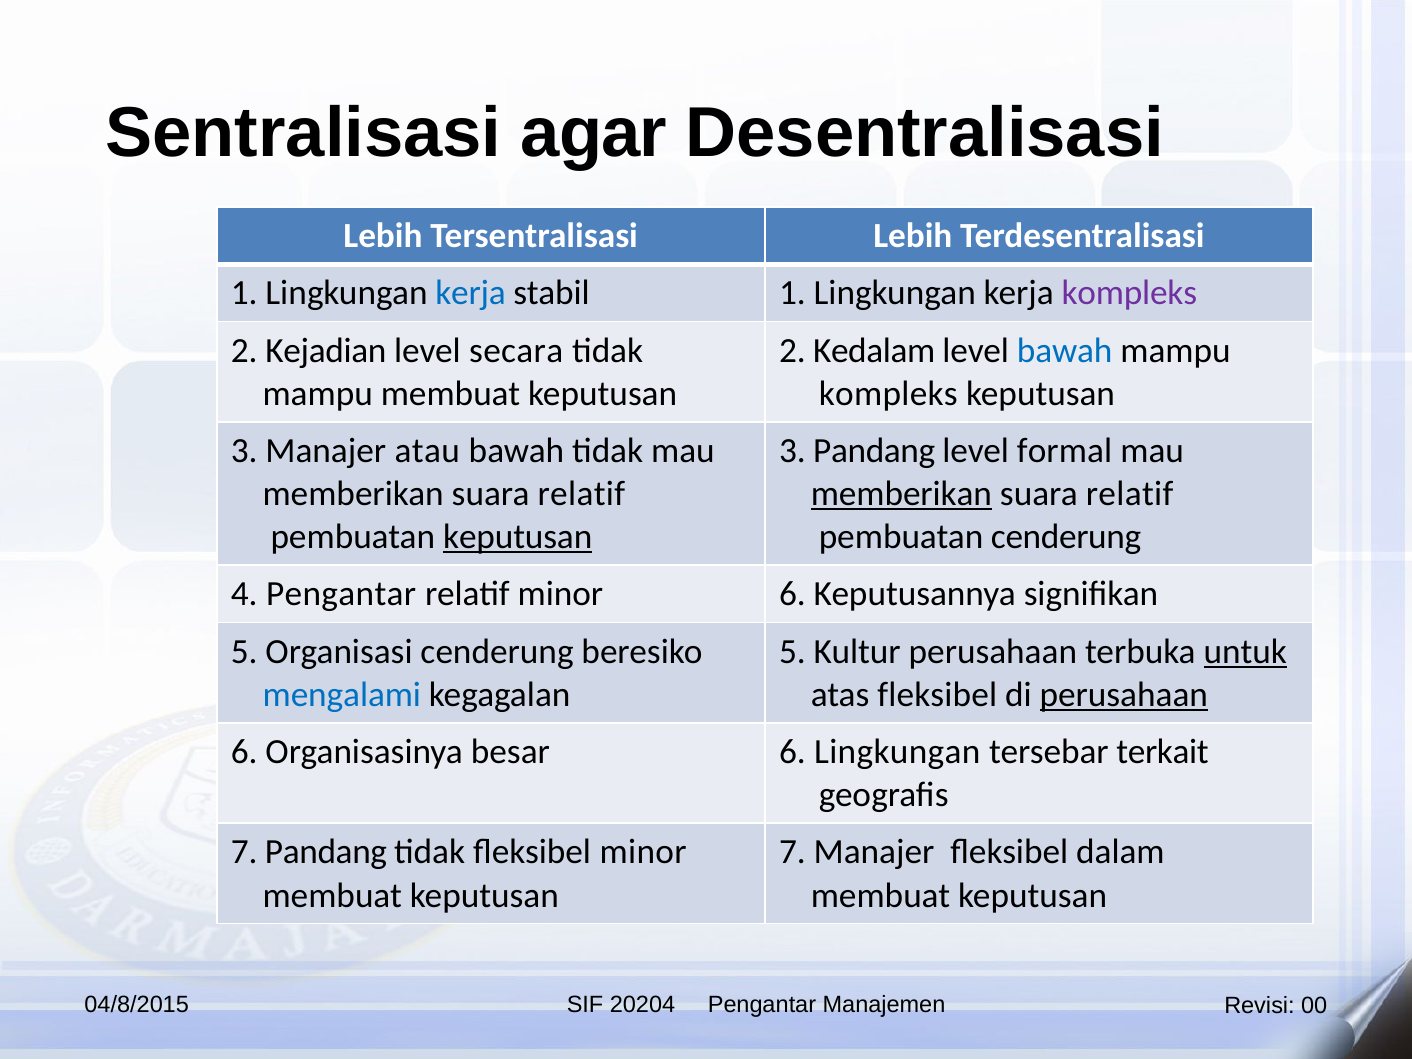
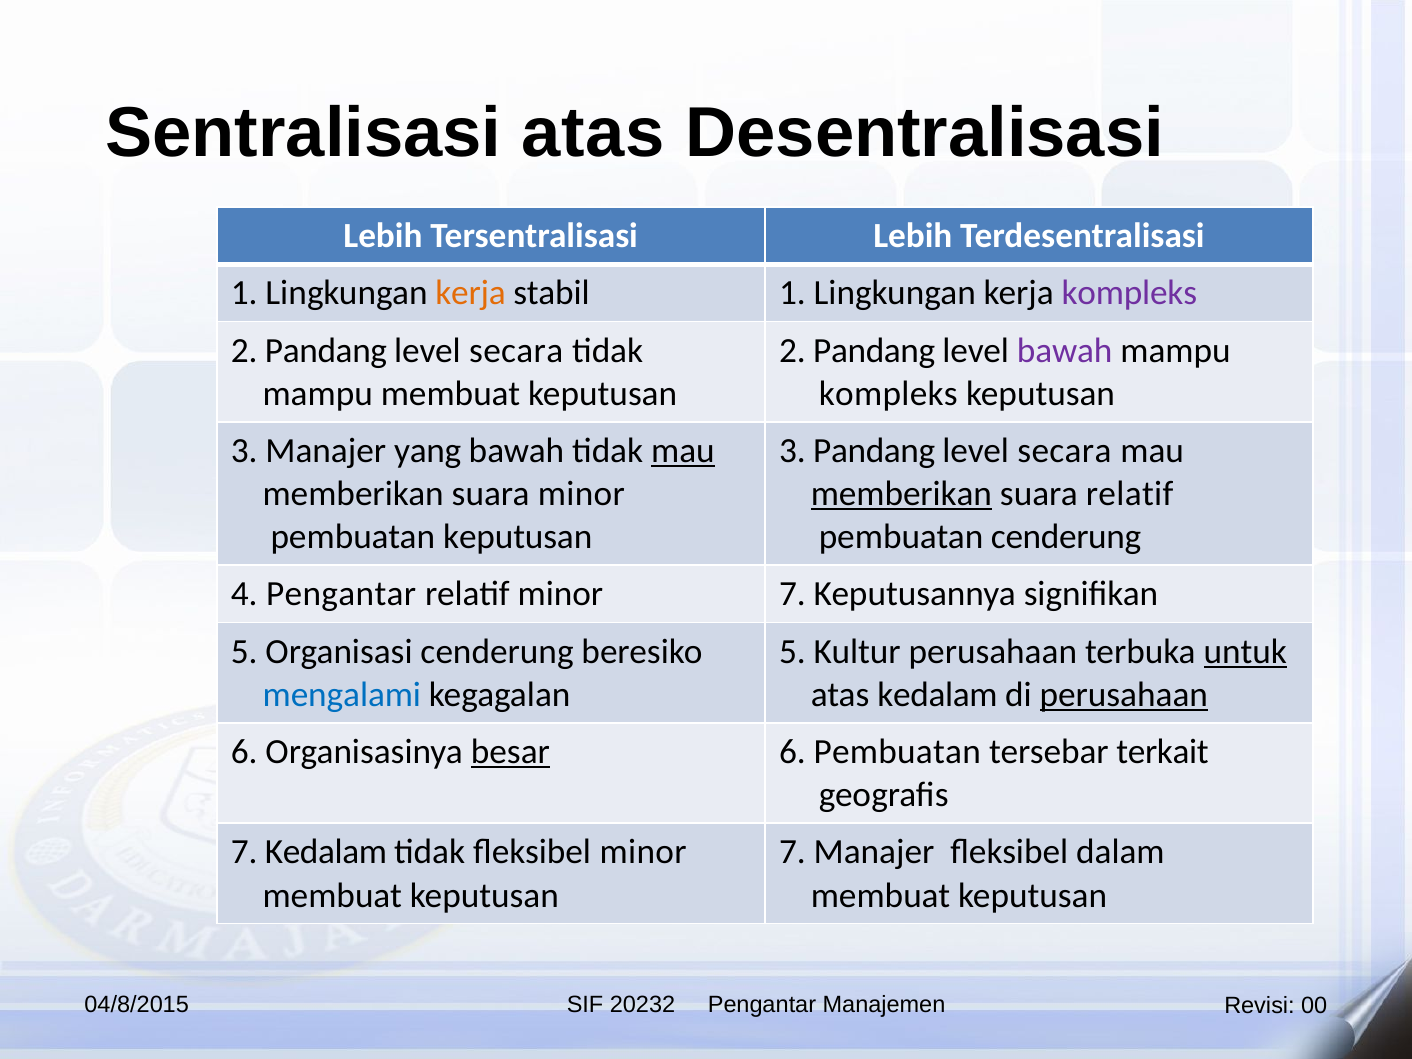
Sentralisasi agar: agar -> atas (593, 133)
kerja colour: blue -> orange (471, 293)
Kejadian: Kejadian -> Pandang (326, 351)
Kedalam: Kedalam -> Pandang (874, 351)
bawah colour: blue -> purple (1065, 351)
atau: atau -> yang (428, 451)
mau underline: none -> present (683, 451)
formal: formal -> secara (1064, 451)
relatif: relatif -> minor (581, 494)
keputusan underline: present -> none (518, 537)
minor 6: 6 -> 7 (792, 594)
atas fleksibel: fleksibel -> kedalam (938, 695)
besar underline: none -> present (510, 752)
6 Lingkungan: Lingkungan -> Pembuatan (897, 752)
7 Pandang: Pandang -> Kedalam (326, 852)
20204: 20204 -> 20232 (643, 1004)
